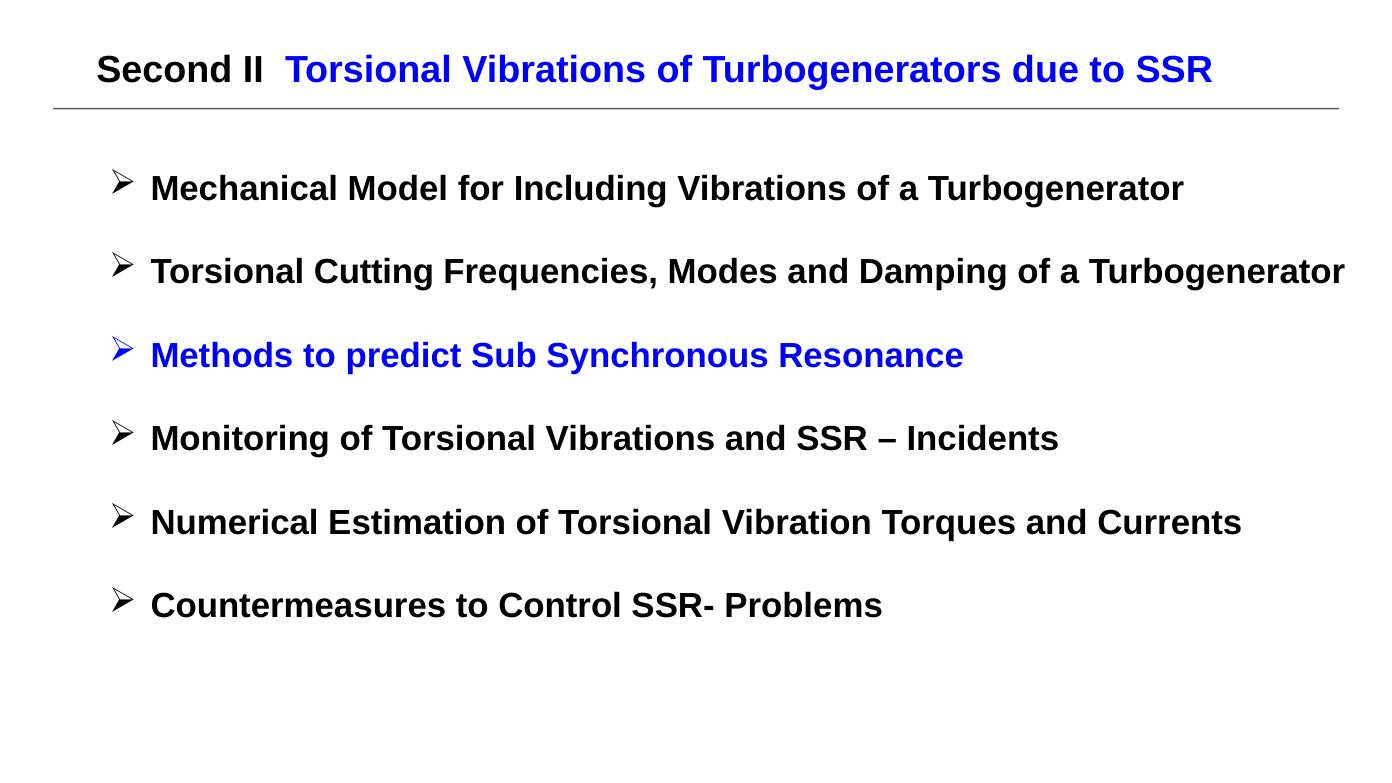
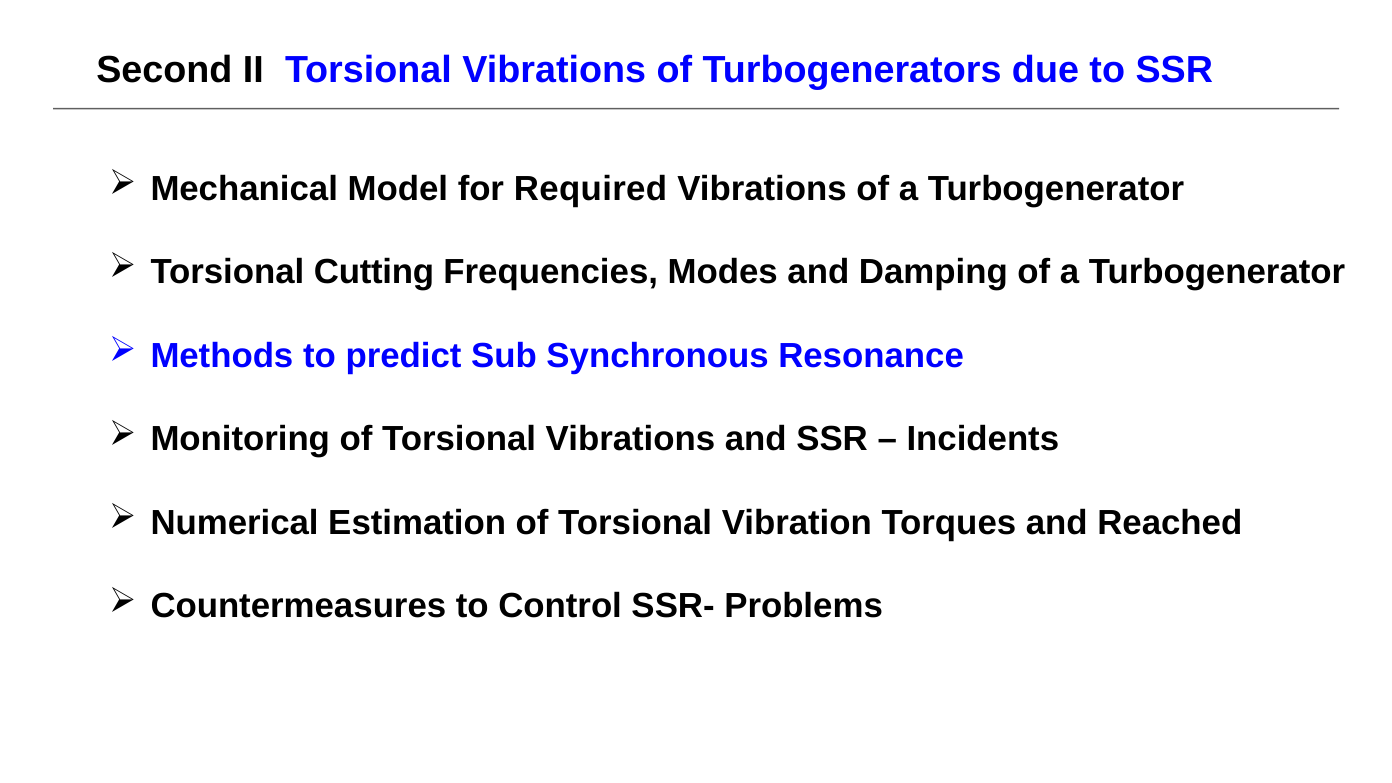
Including: Including -> Required (590, 189)
Currents: Currents -> Reached (1170, 523)
